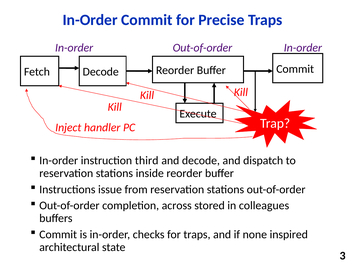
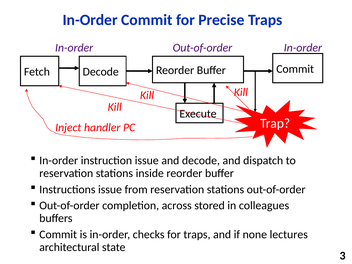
instruction third: third -> issue (147, 161)
inspired: inspired -> lectures (289, 234)
